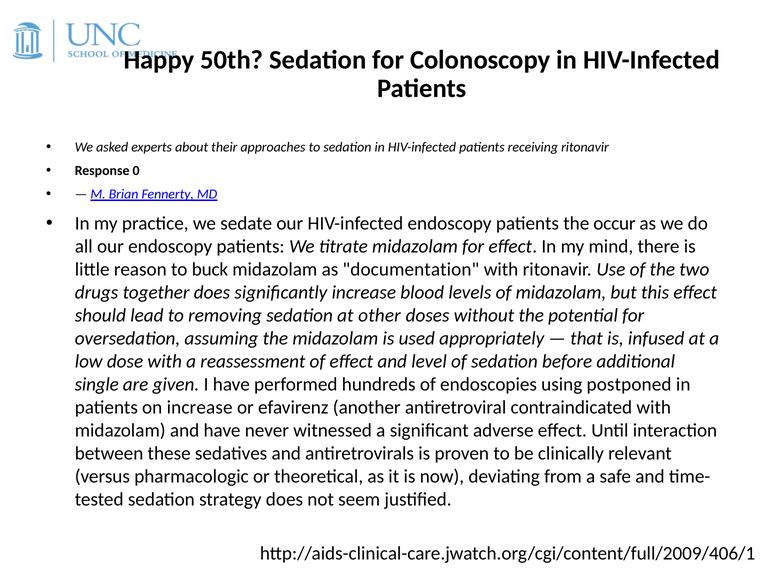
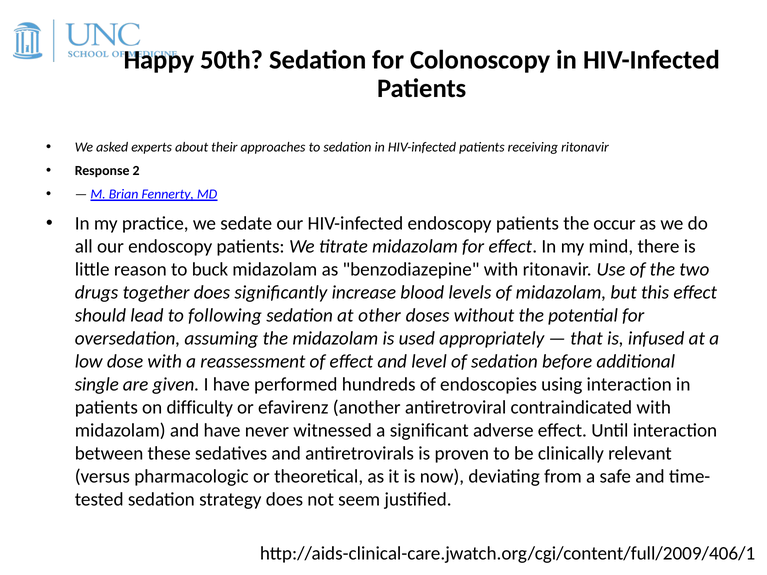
0: 0 -> 2 (136, 171)
documentation: documentation -> benzodiazepine (411, 270)
removing: removing -> following (225, 316)
using postponed: postponed -> interaction (629, 385)
on increase: increase -> difficulty (200, 408)
